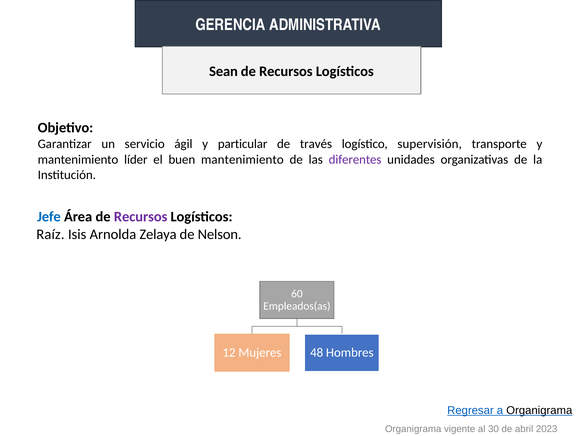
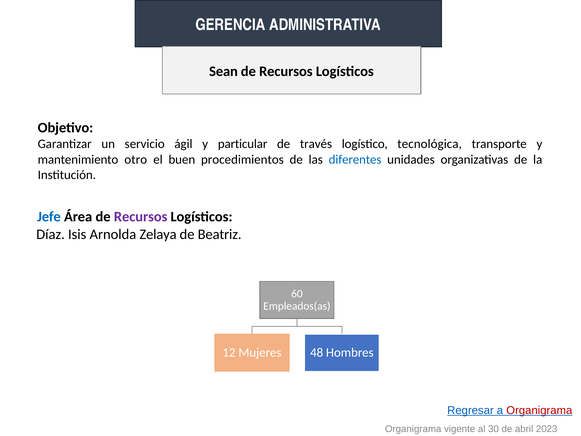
supervisión: supervisión -> tecnológica (430, 144)
líder: líder -> otro (136, 159)
buen mantenimiento: mantenimiento -> procedimientos (242, 159)
diferentes colour: purple -> blue (355, 159)
Raíz: Raíz -> Díaz (51, 234)
Nelson: Nelson -> Beatriz (220, 234)
Organigrama colour: black -> red (539, 410)
